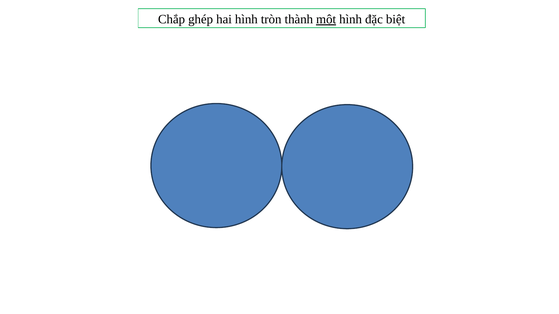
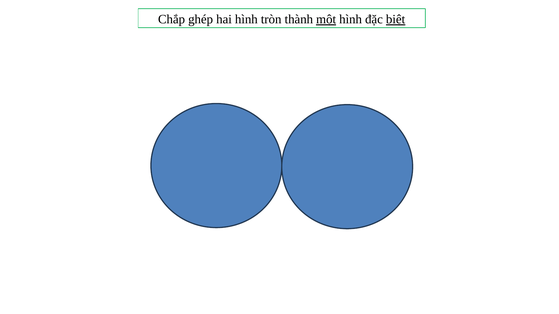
biệt underline: none -> present (396, 19)
